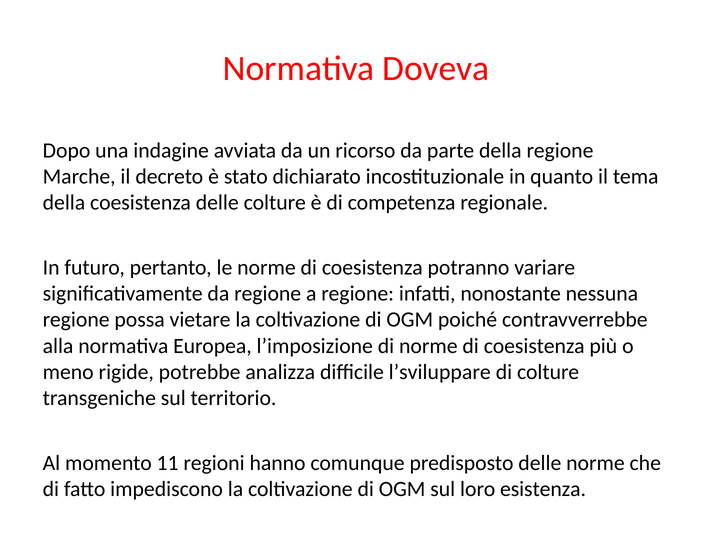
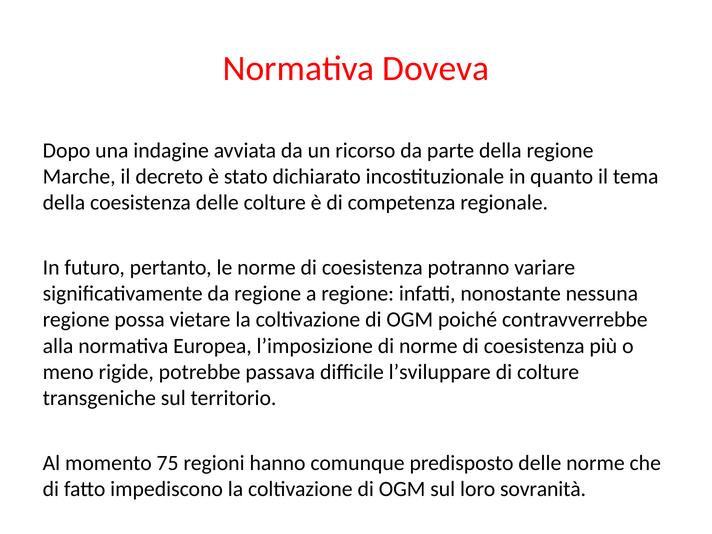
analizza: analizza -> passava (280, 372)
11: 11 -> 75 (168, 463)
esistenza: esistenza -> sovranità (543, 489)
